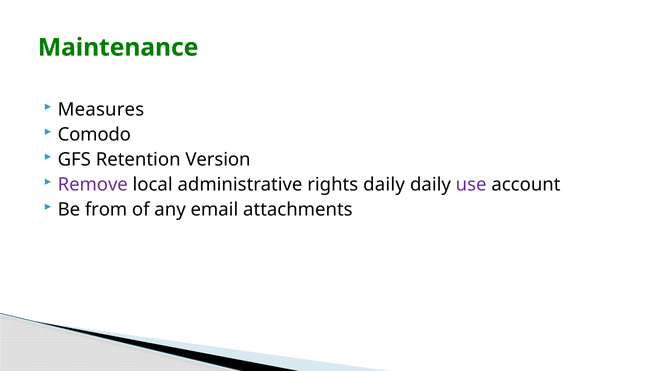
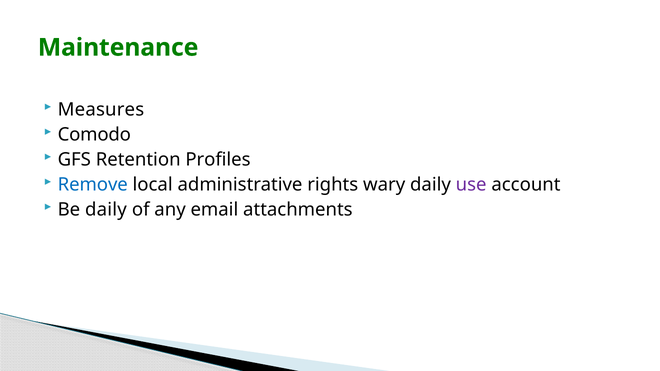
Version: Version -> Profiles (218, 160)
Remove colour: purple -> blue (93, 185)
rights daily: daily -> wary (384, 185)
Be from: from -> daily (106, 210)
